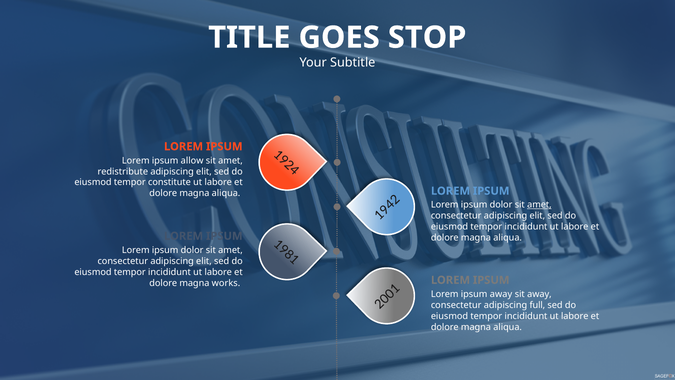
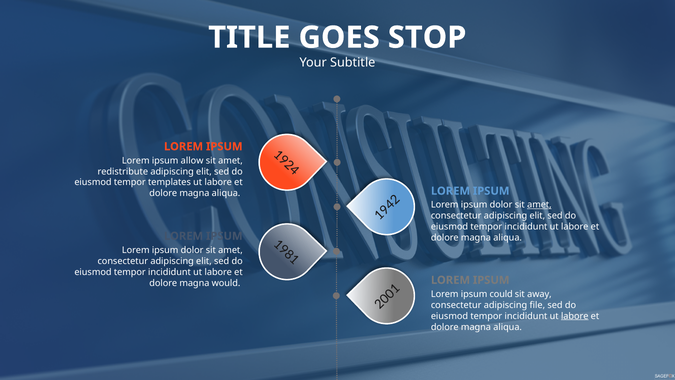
constitute: constitute -> templates (169, 182)
works: works -> would (226, 283)
ipsum away: away -> could (501, 294)
full: full -> file (537, 305)
labore underline: none -> present (575, 316)
